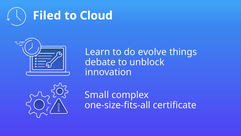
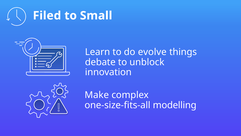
Cloud: Cloud -> Small (96, 16)
Small: Small -> Make (97, 95)
certificate: certificate -> modelling (175, 105)
